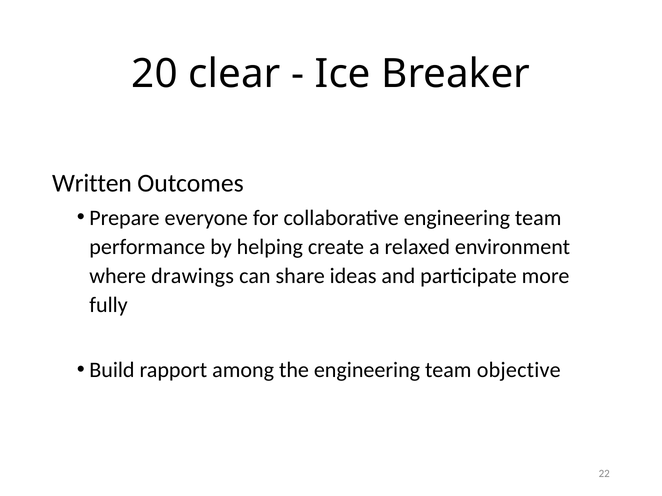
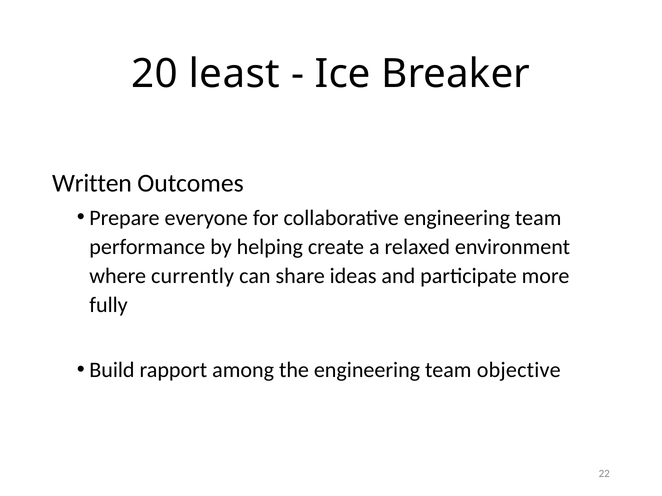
clear: clear -> least (234, 74)
drawings: drawings -> currently (193, 276)
